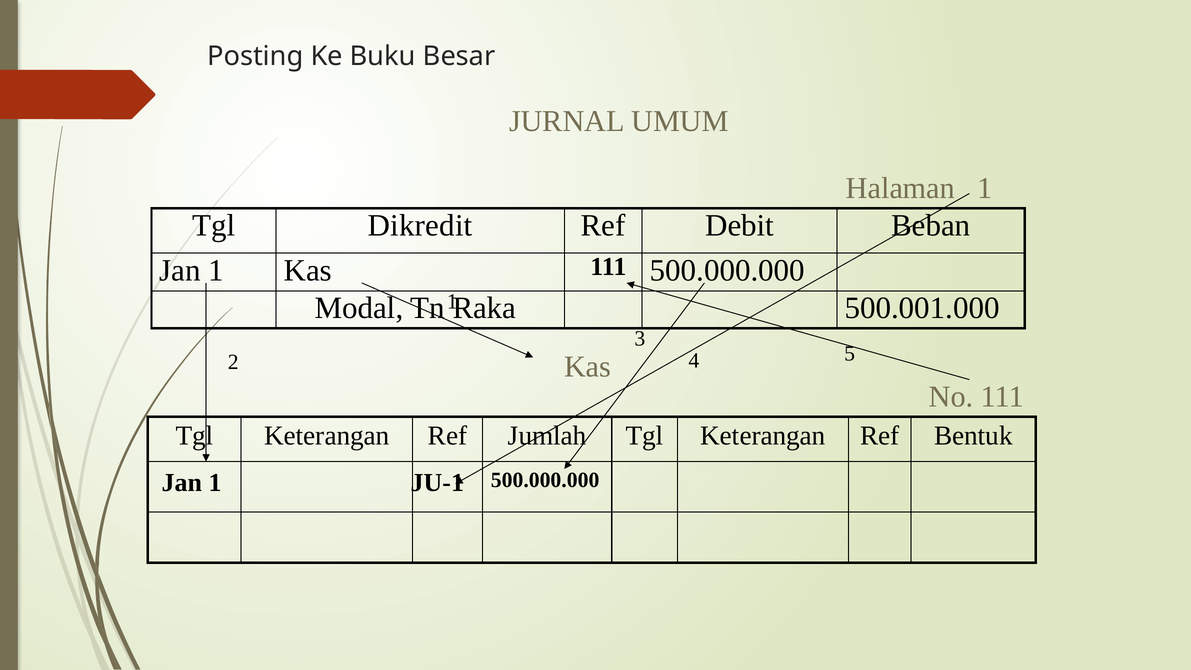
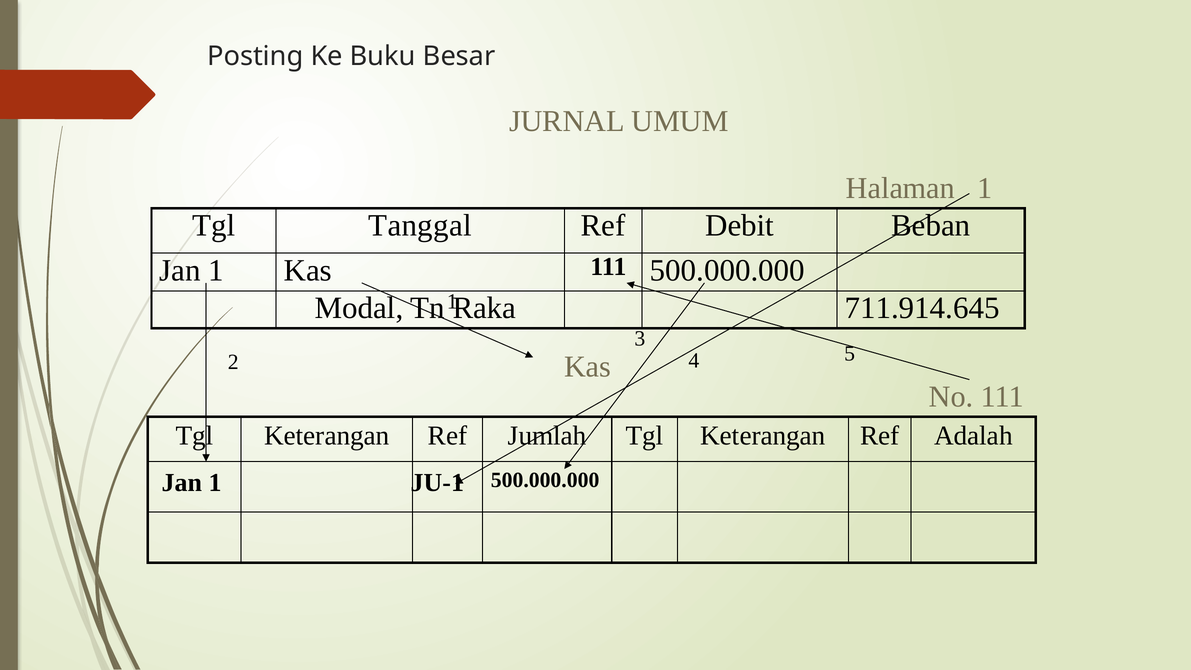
Dikredit: Dikredit -> Tanggal (420, 226)
500.001.000: 500.001.000 -> 711.914.645 (922, 308)
Bentuk: Bentuk -> Adalah (973, 436)
